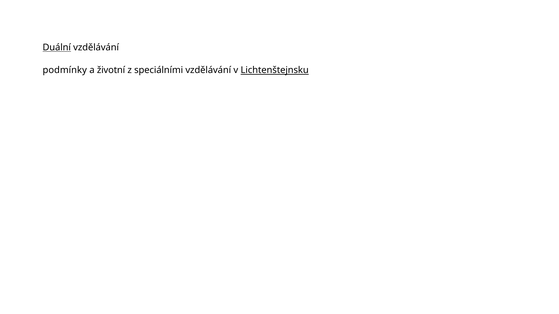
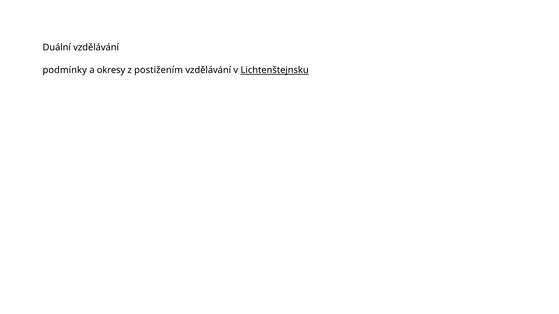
Duální underline: present -> none (57, 48)
životní: životní -> okresy (111, 70)
speciálními: speciálními -> postižením (159, 70)
